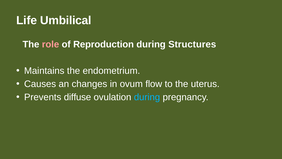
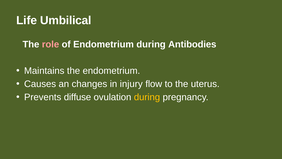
of Reproduction: Reproduction -> Endometrium (104, 44)
Structures: Structures -> Antibodies (192, 44)
ovum: ovum -> injury (131, 84)
during colour: light blue -> yellow (147, 97)
